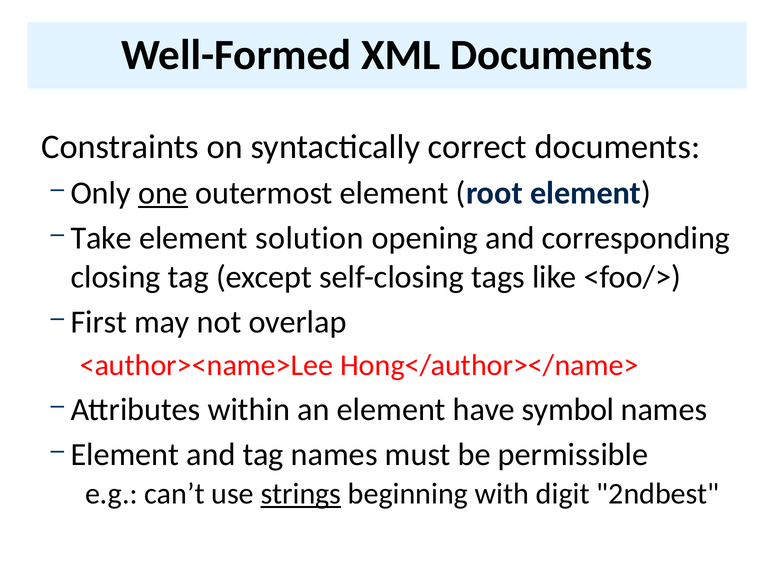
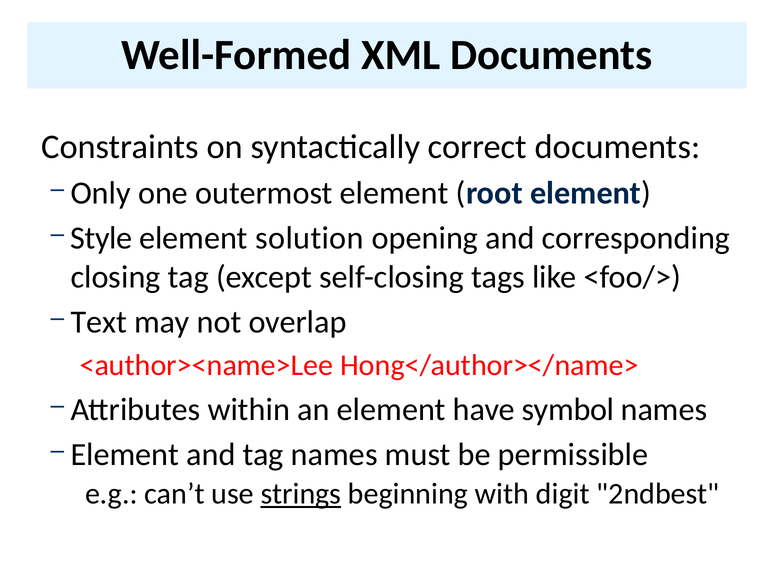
one underline: present -> none (163, 193)
Take: Take -> Style (101, 238)
First: First -> Text (99, 322)
